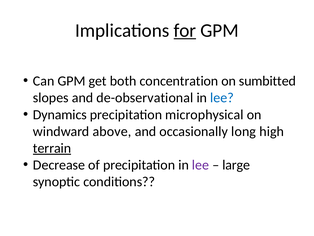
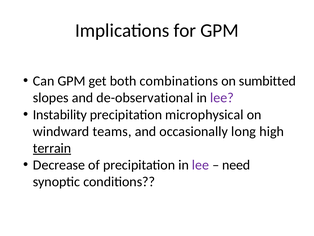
for underline: present -> none (185, 30)
concentration: concentration -> combinations (179, 81)
lee colour: blue -> purple (222, 98)
Dynamics: Dynamics -> Instability (60, 114)
above: above -> teams (112, 131)
large: large -> need (236, 165)
